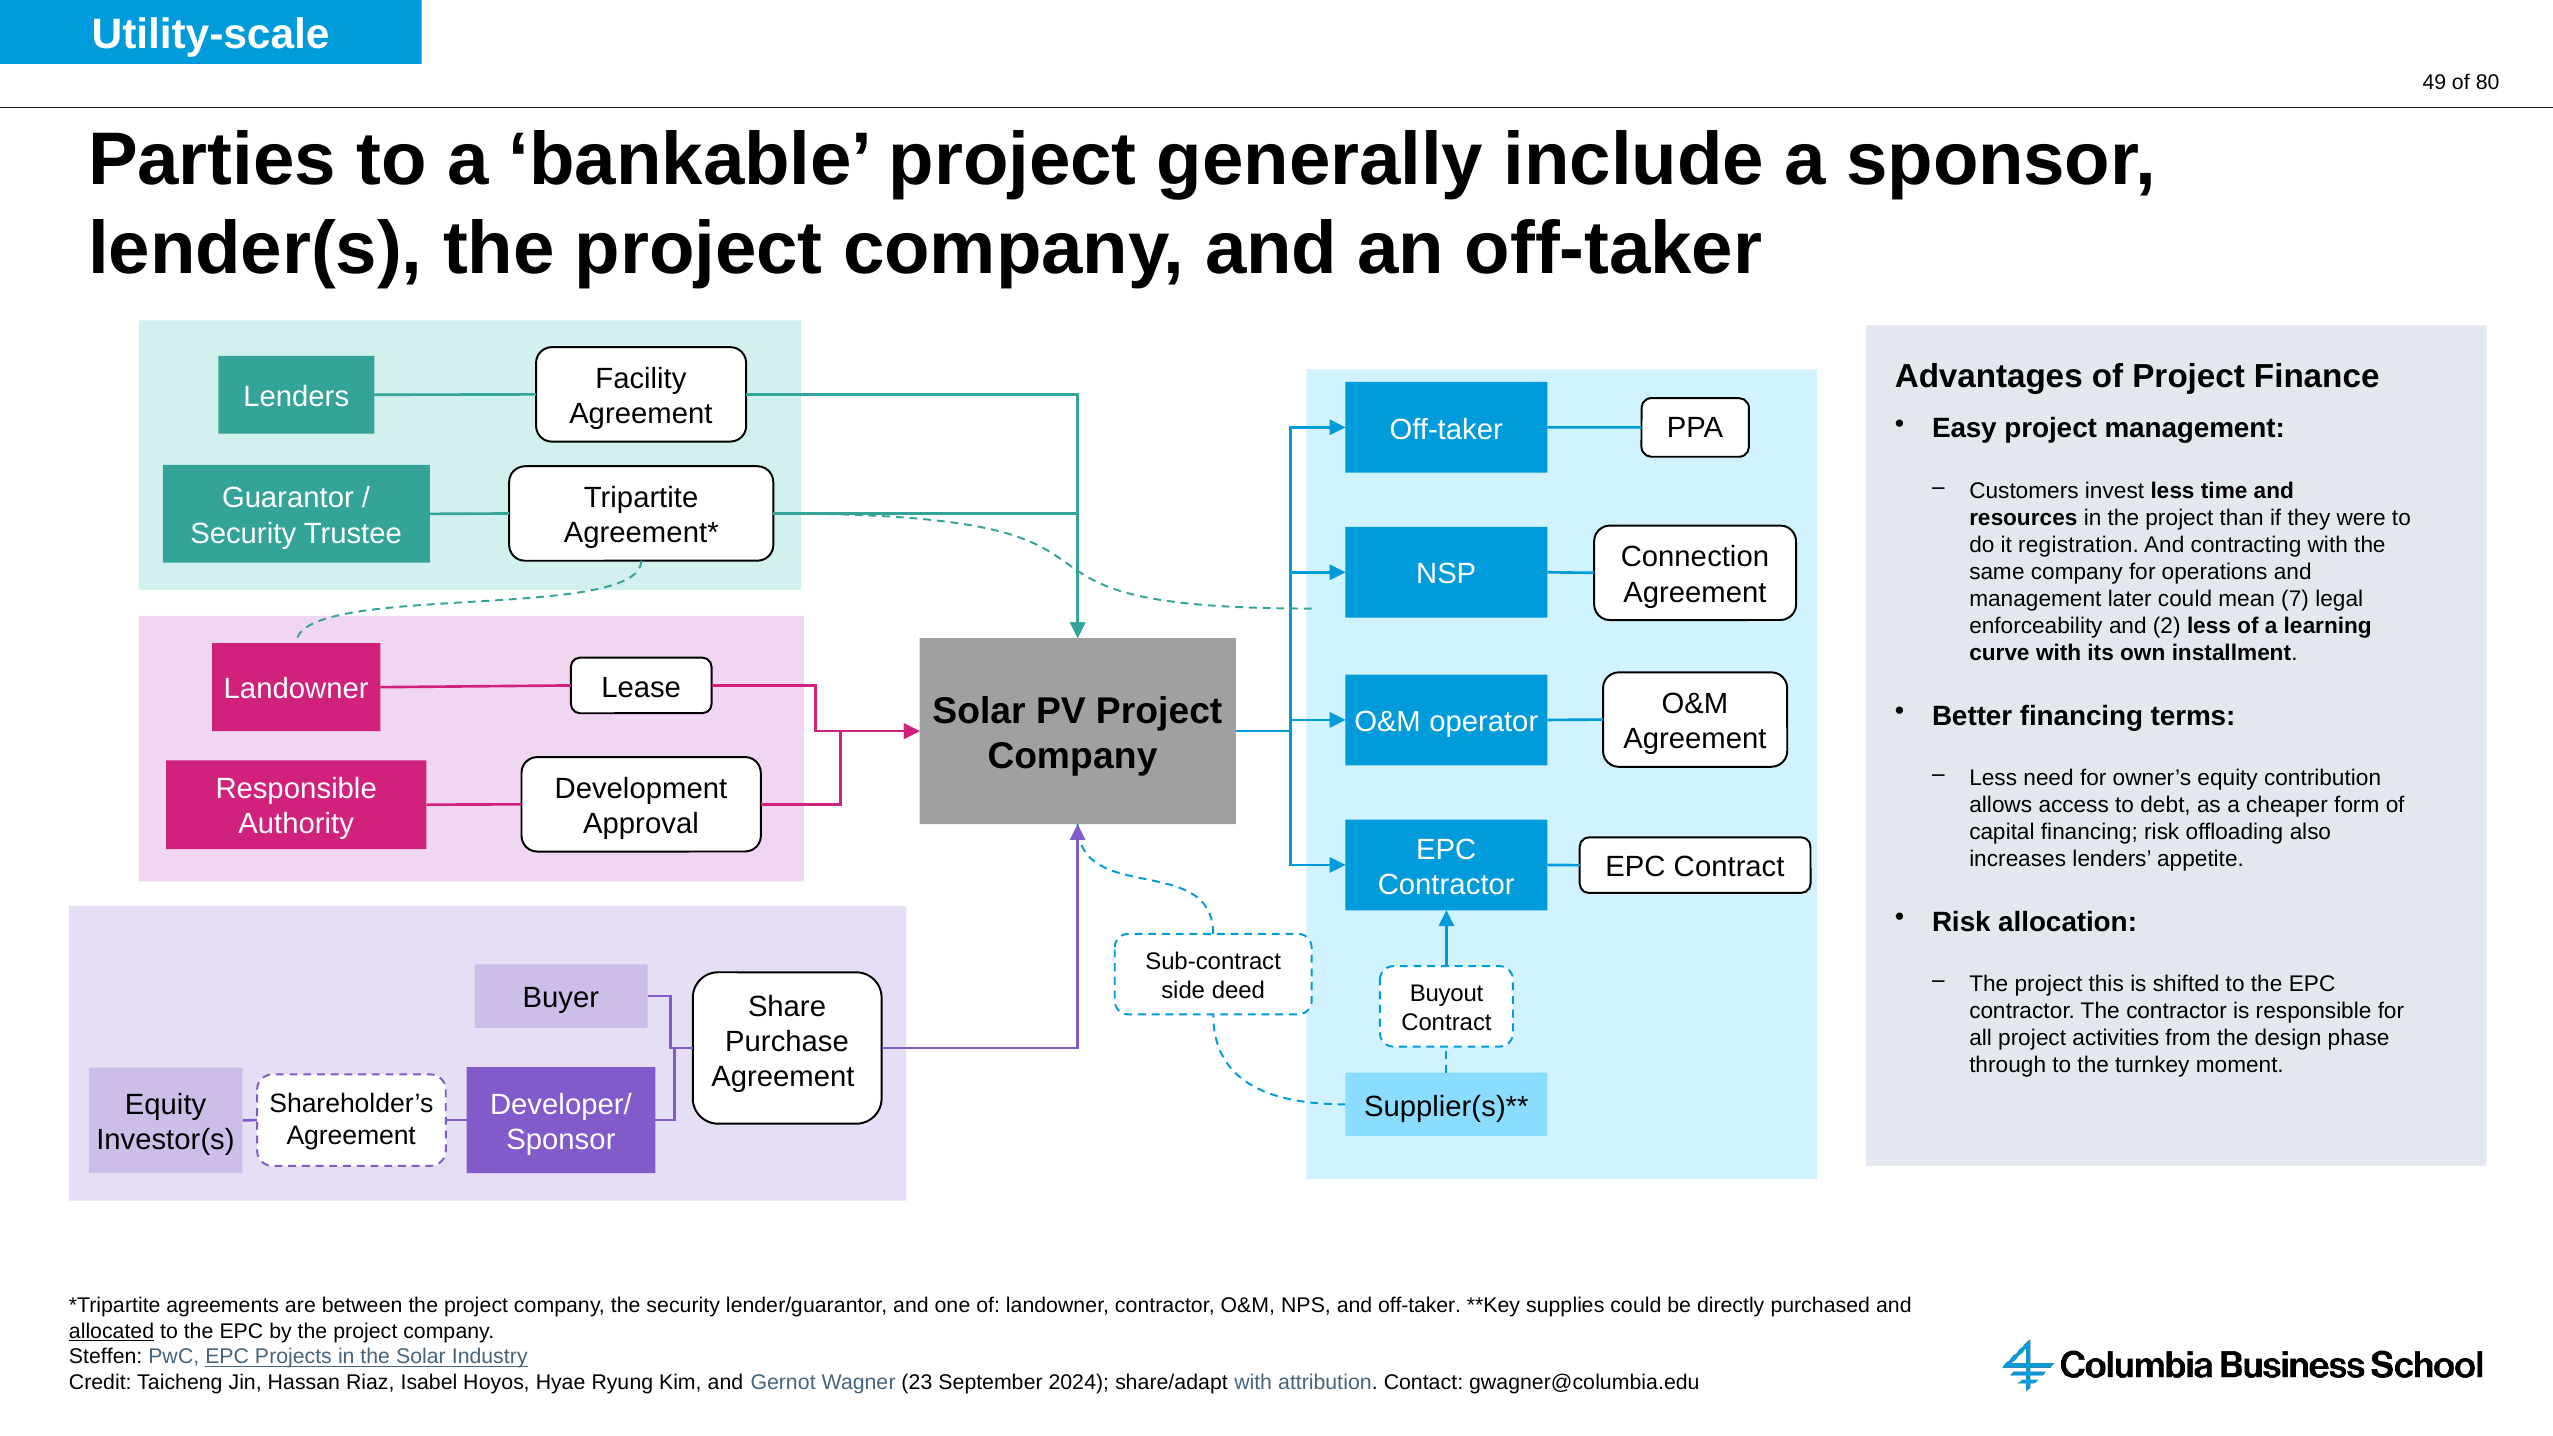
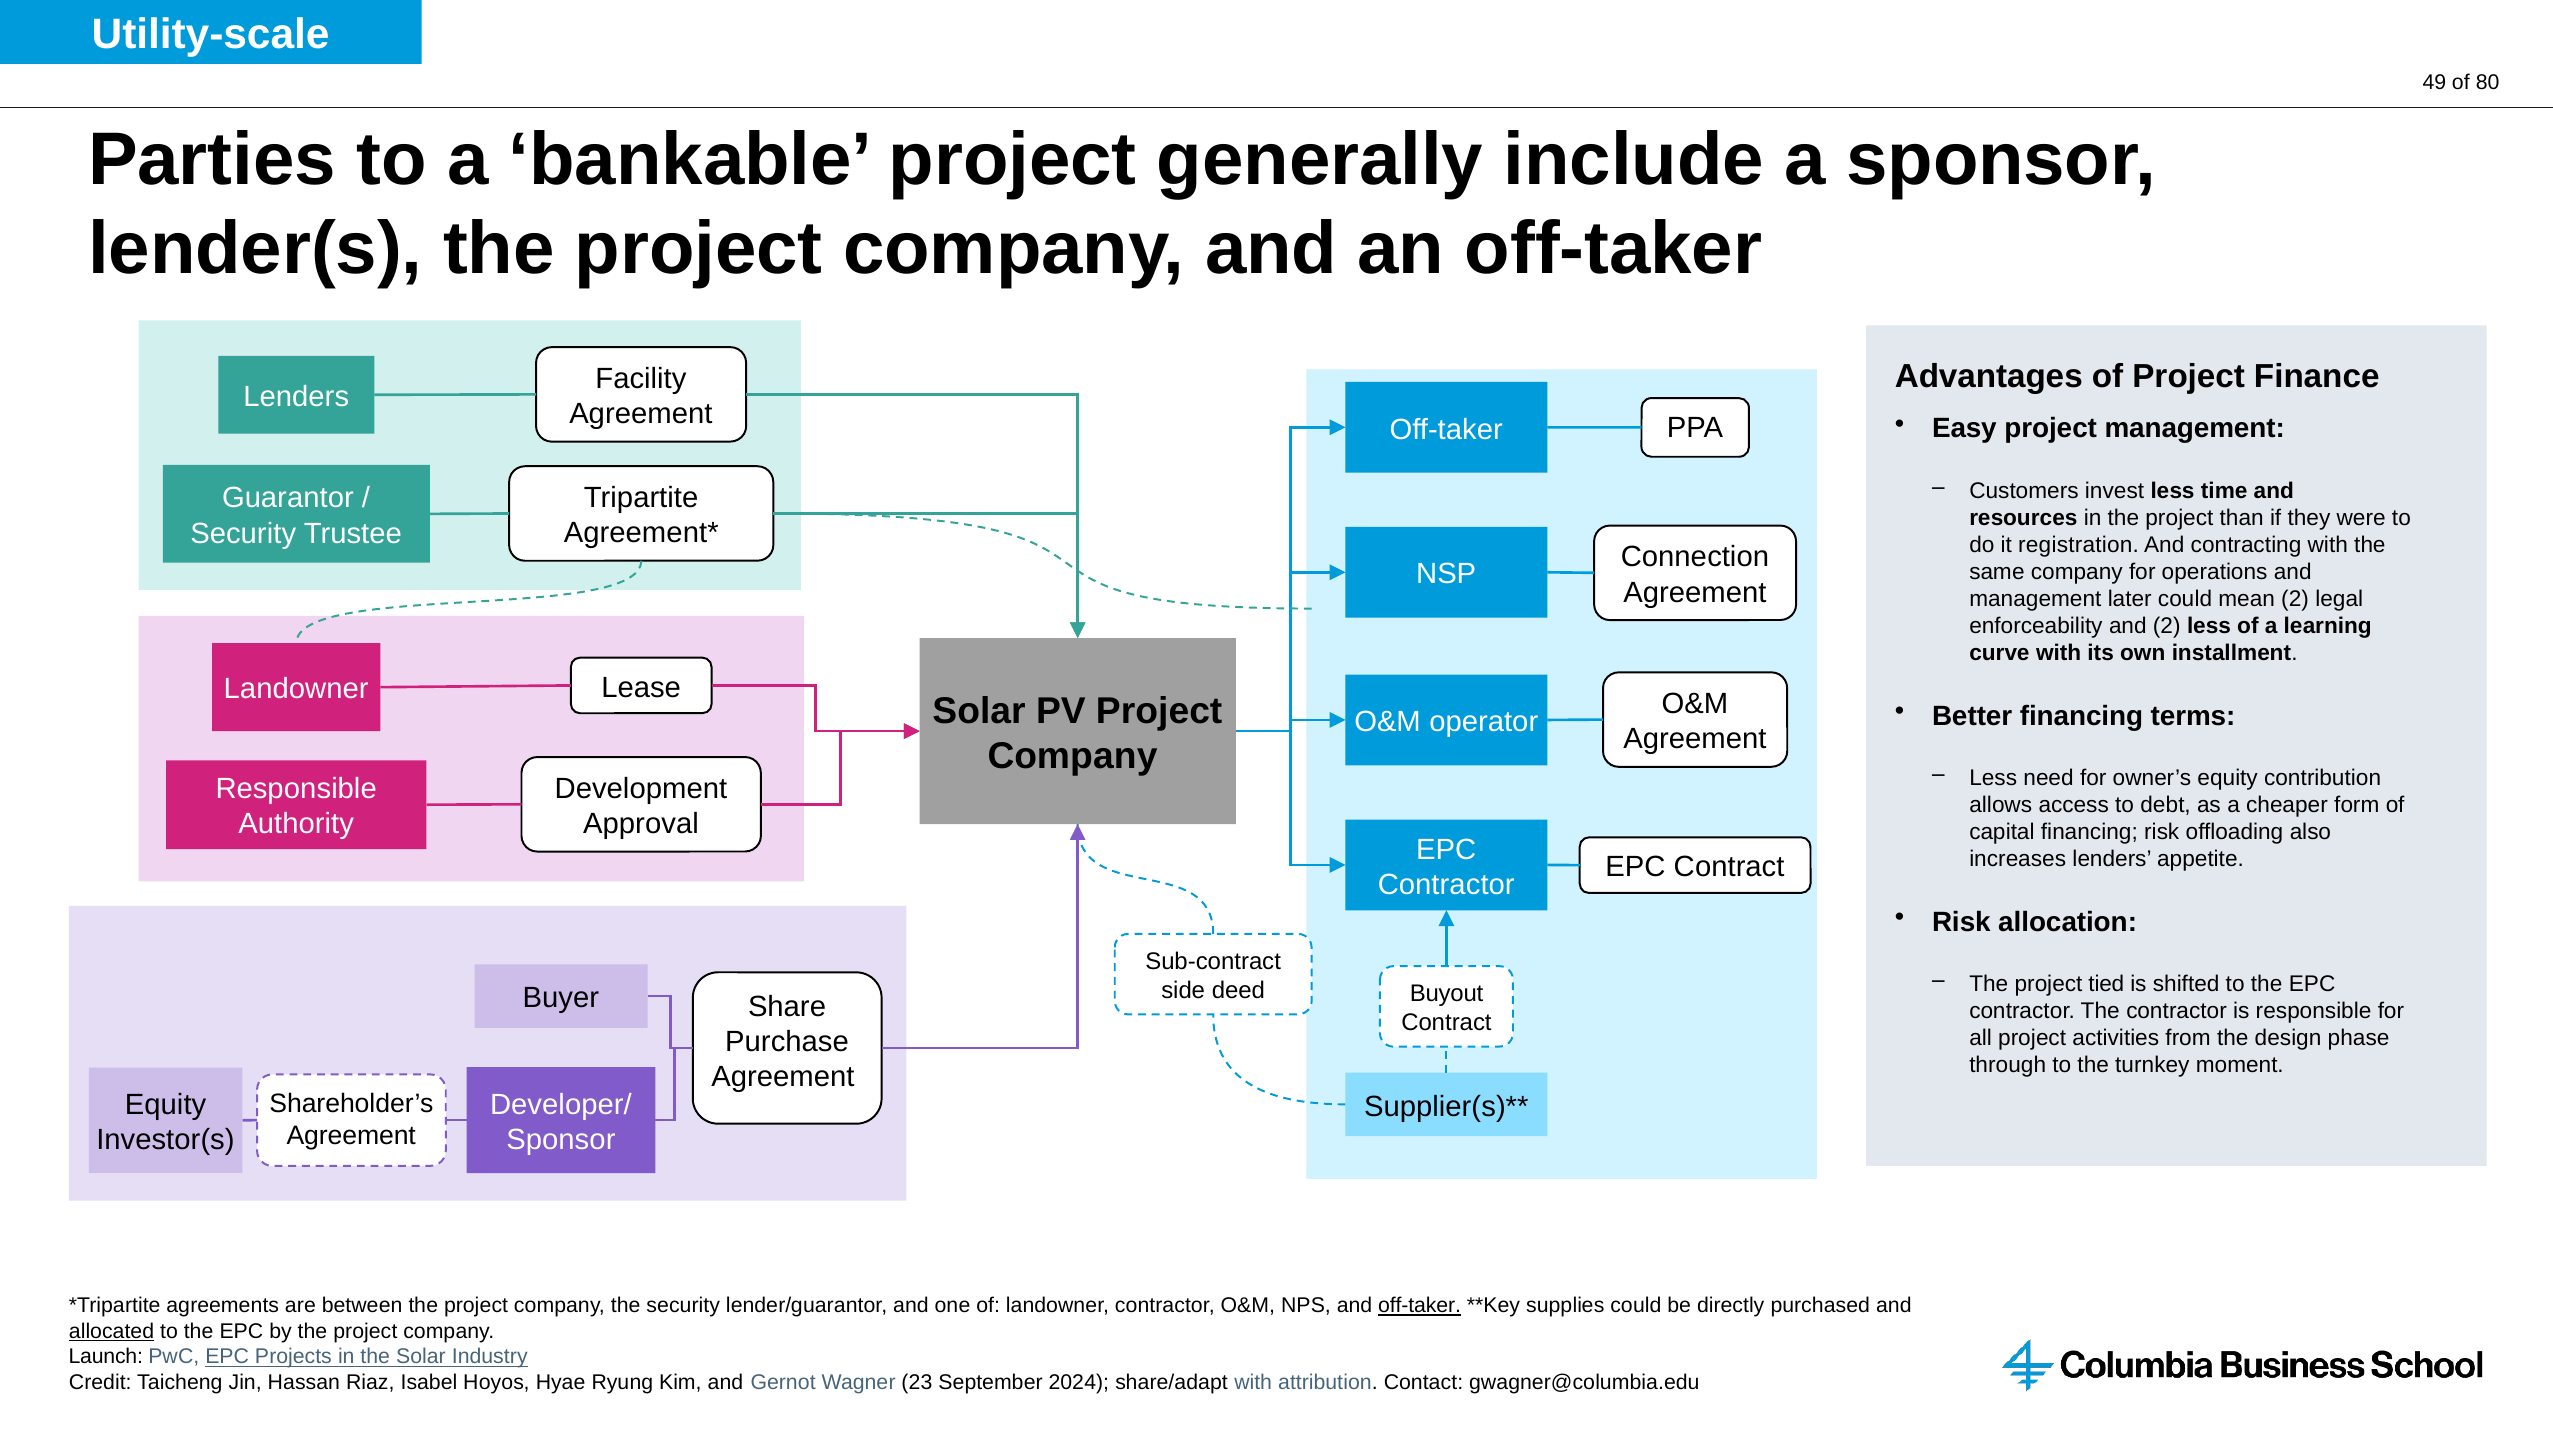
mean 7: 7 -> 2 (2295, 599)
this: this -> tied (2106, 984)
off-taker underline: none -> present (1420, 1306)
Steffen: Steffen -> Launch (106, 1357)
